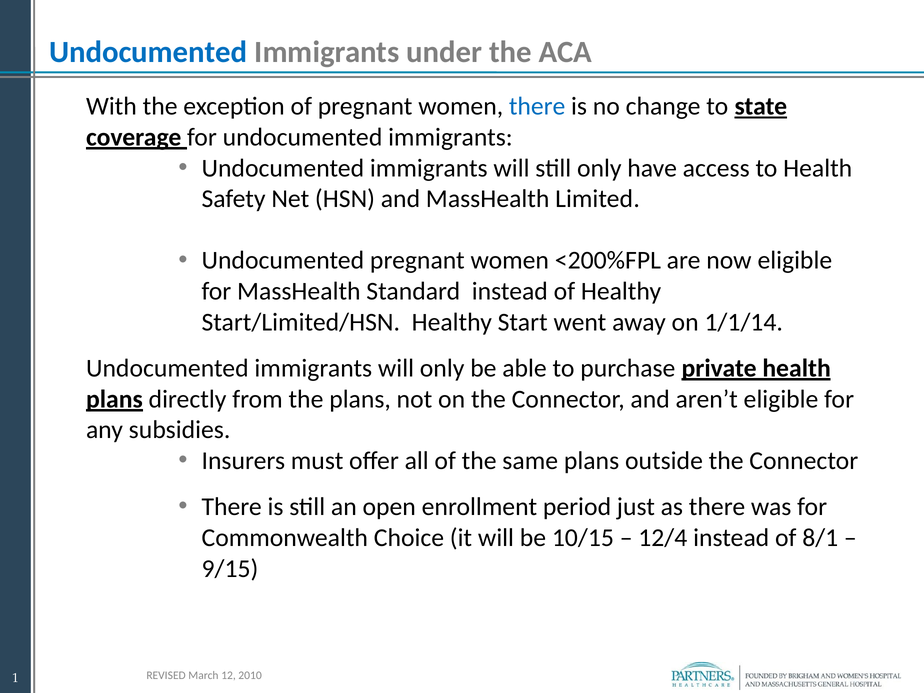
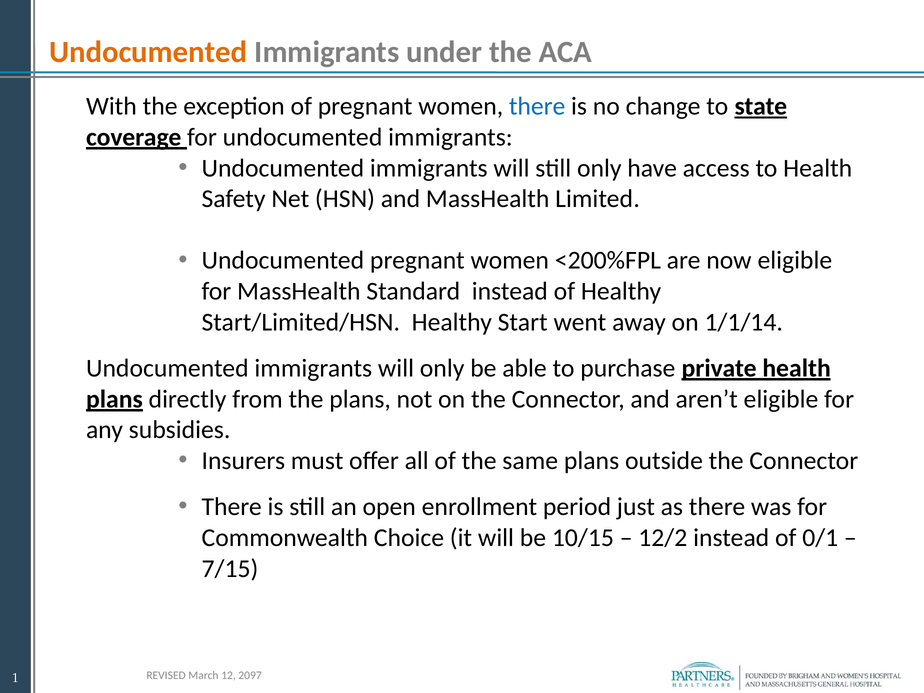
Undocumented colour: blue -> orange (148, 52)
12/4: 12/4 -> 12/2 (663, 538)
8/1: 8/1 -> 0/1 (820, 538)
9/15: 9/15 -> 7/15 (230, 569)
2010: 2010 -> 2097 (250, 675)
